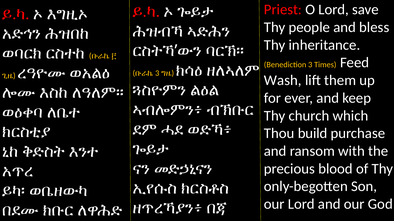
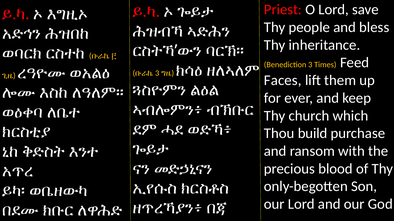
Wash: Wash -> Faces (283, 81)
